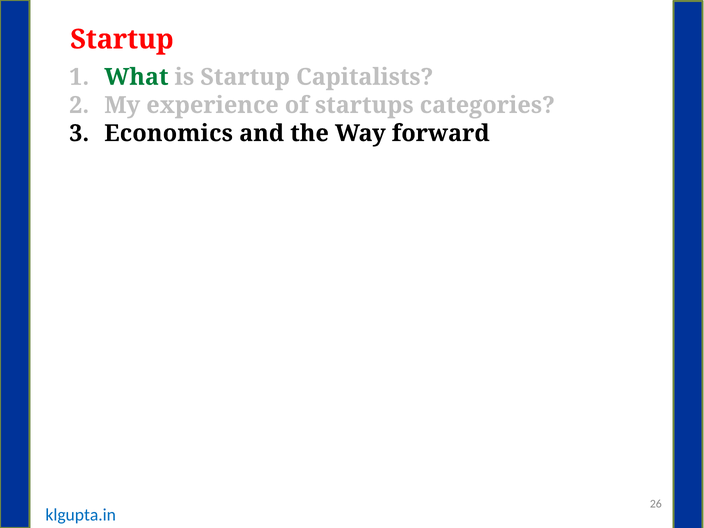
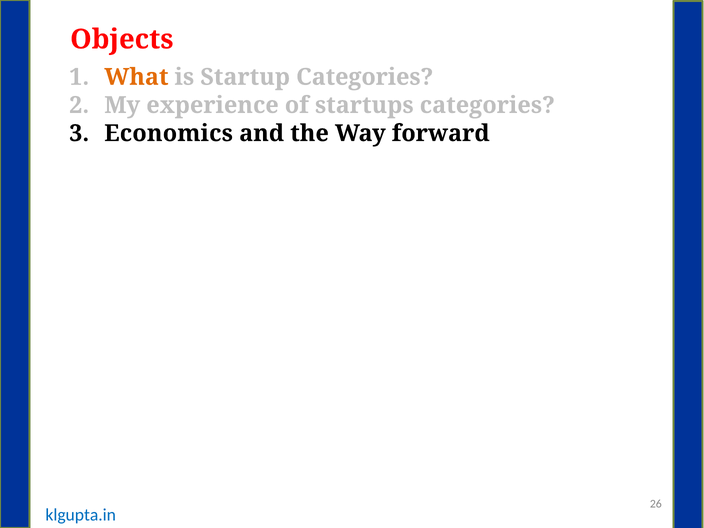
Startup: Startup -> Objects (122, 39)
What colour: green -> orange (136, 77)
Startup Capitalists: Capitalists -> Categories (365, 77)
